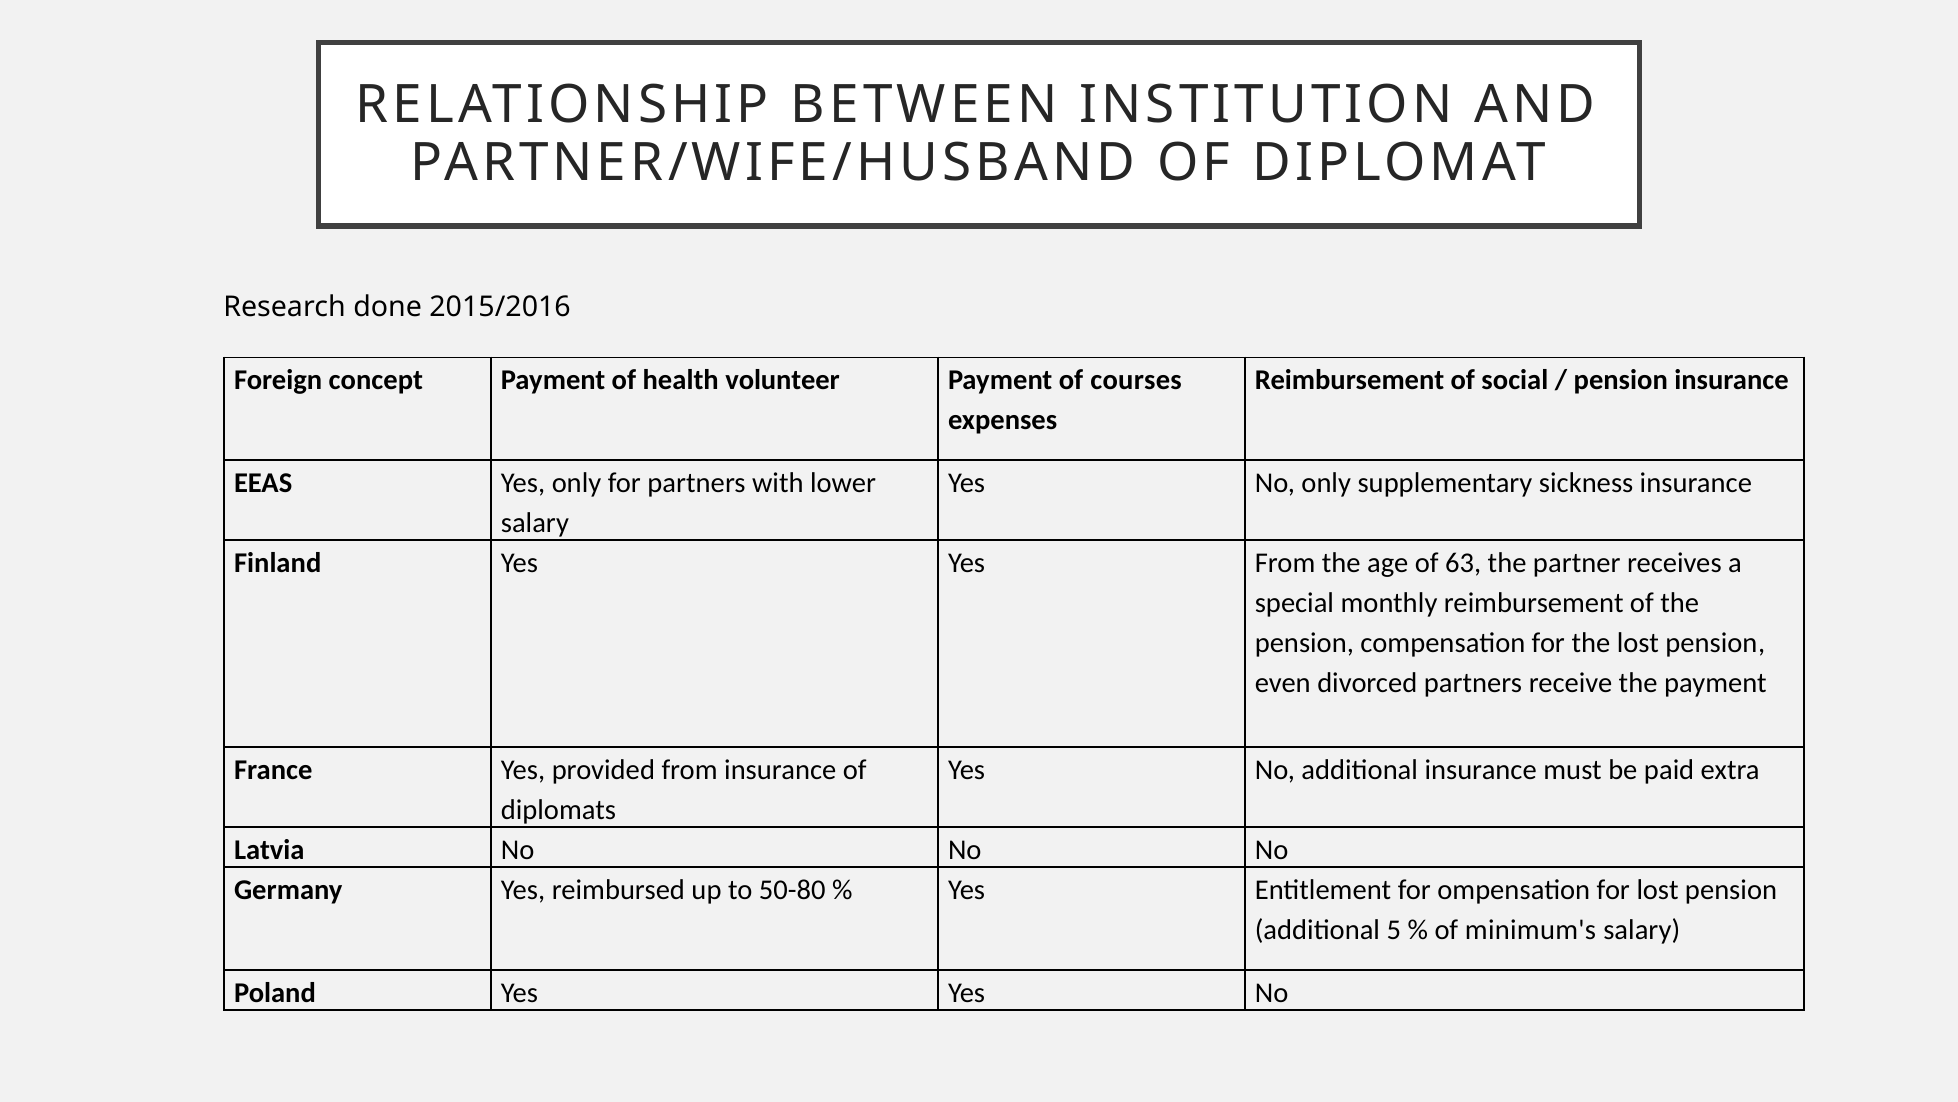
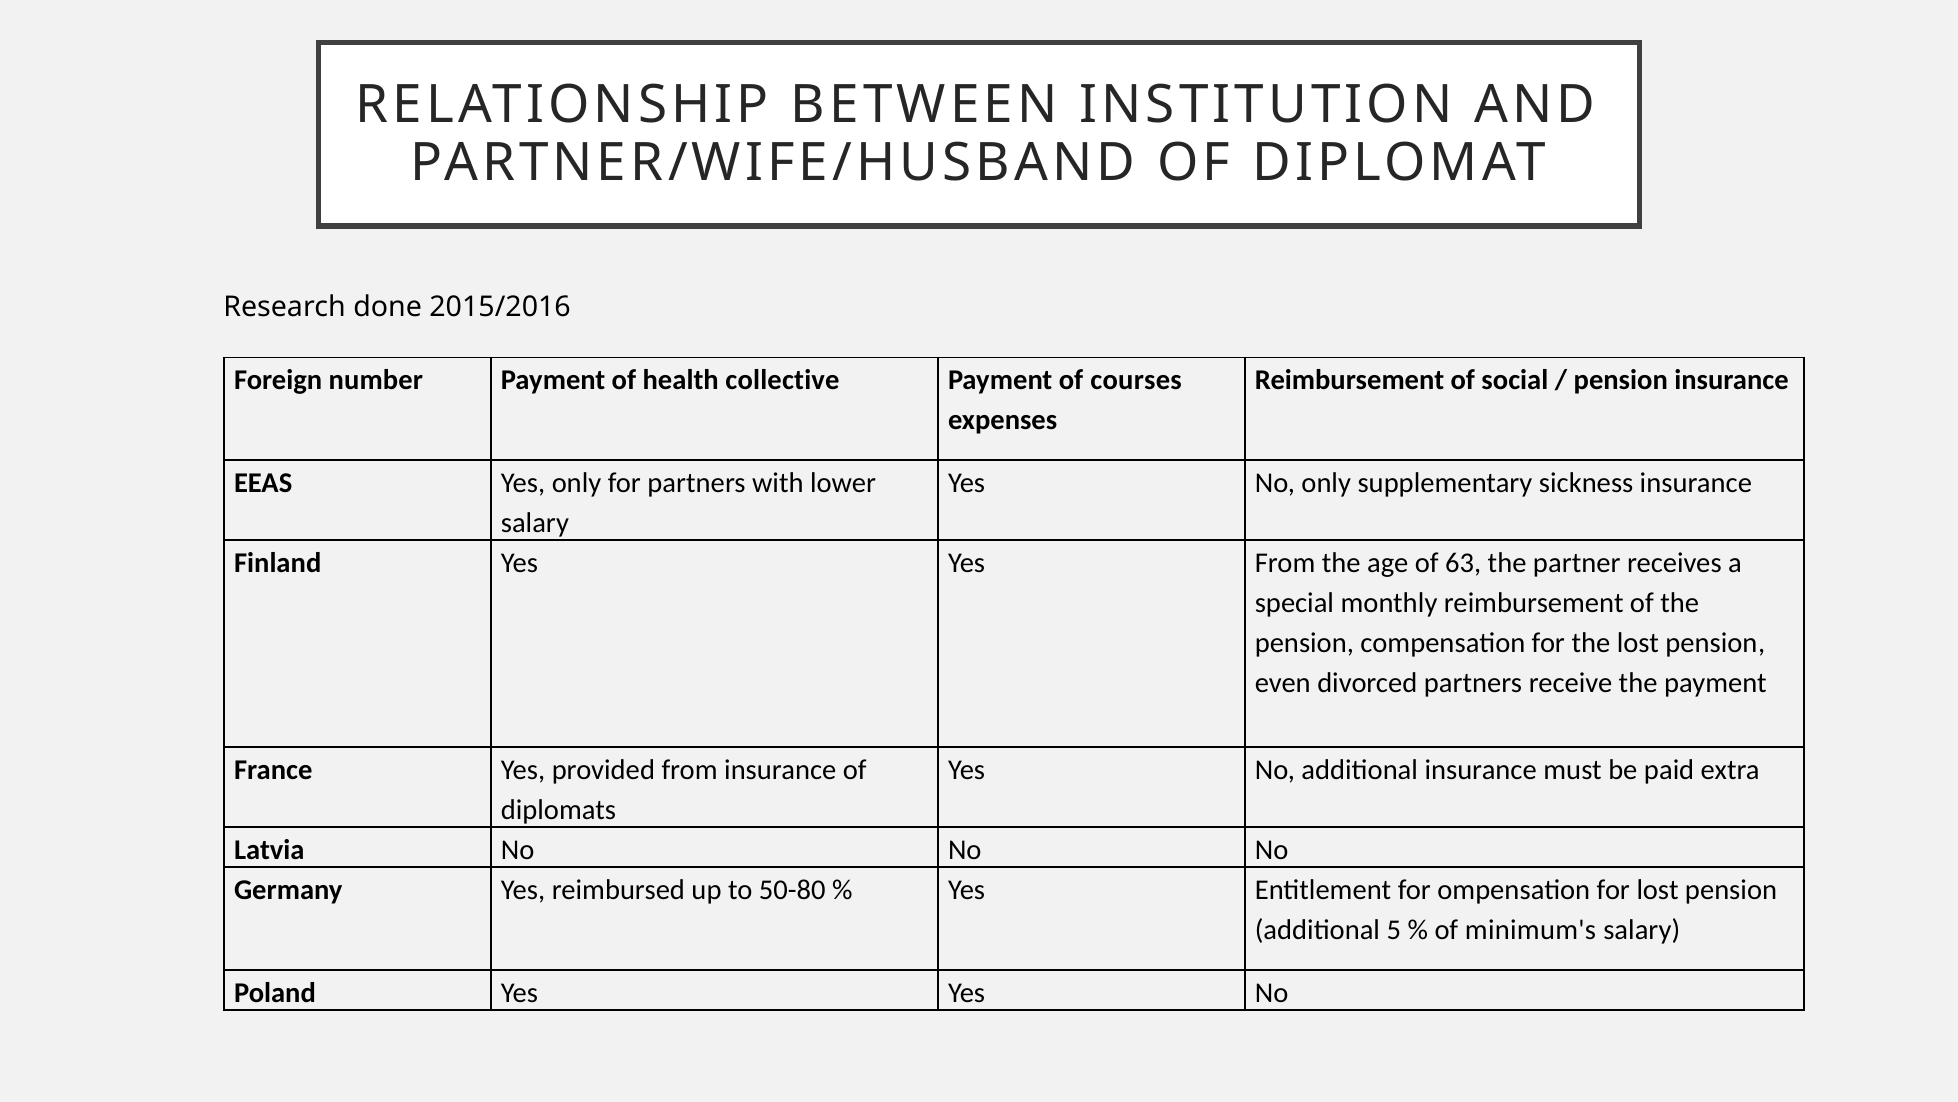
concept: concept -> number (376, 380)
volunteer: volunteer -> collective (782, 380)
